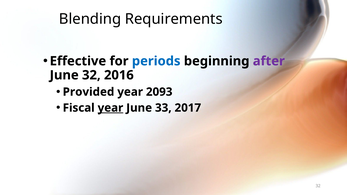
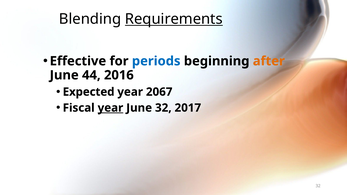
Requirements underline: none -> present (174, 19)
after colour: purple -> orange (269, 61)
June 32: 32 -> 44 (91, 75)
Provided: Provided -> Expected (89, 92)
2093: 2093 -> 2067 (159, 92)
June 33: 33 -> 32 (163, 108)
